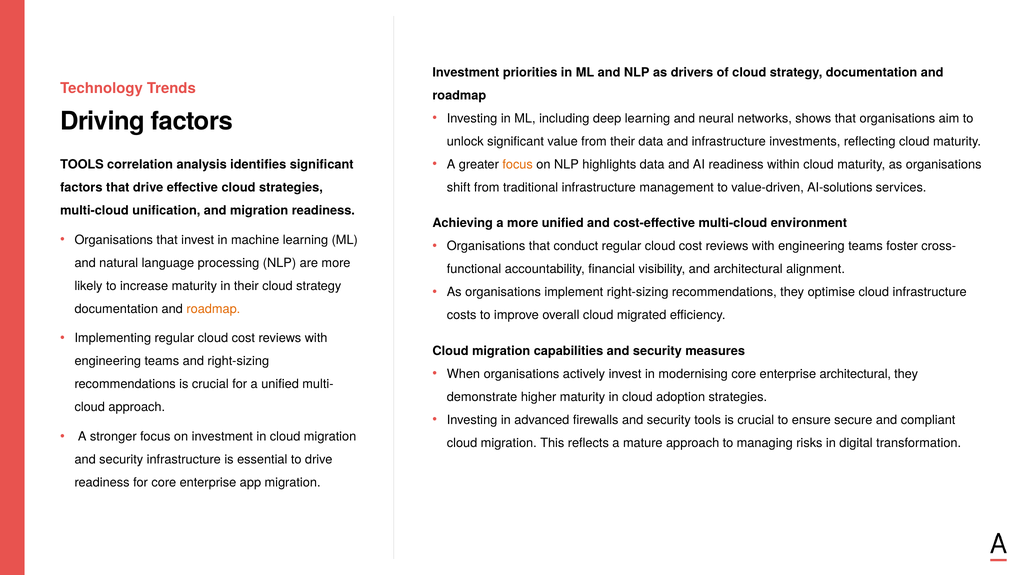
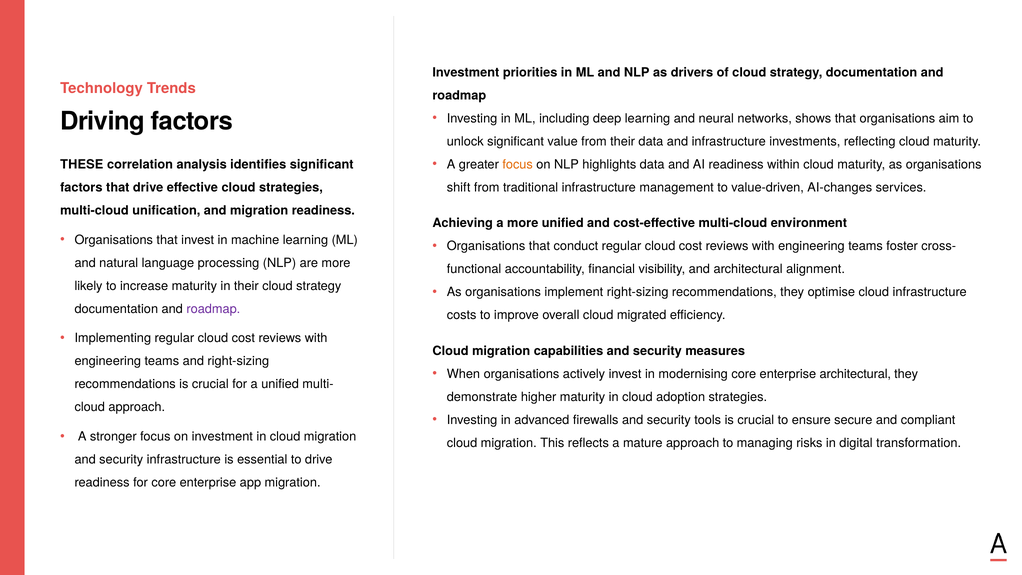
TOOLS: TOOLS -> THESE (82, 164)
AI-solutions: AI-solutions -> AI-changes (840, 187)
roadmap colour: orange -> purple (213, 309)
